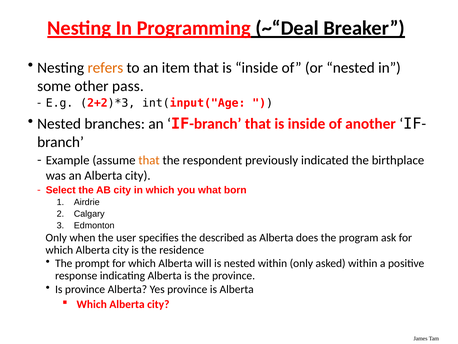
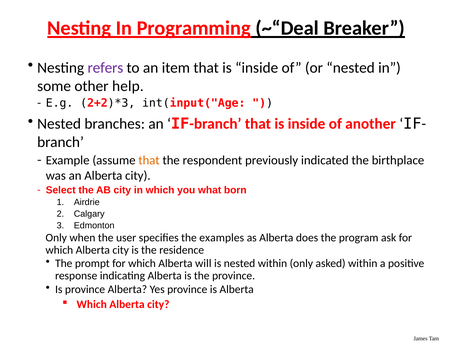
refers colour: orange -> purple (105, 68)
pass: pass -> help (128, 86)
described: described -> examples (222, 237)
